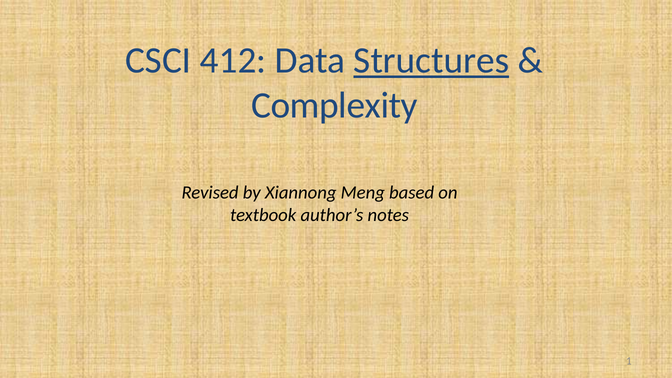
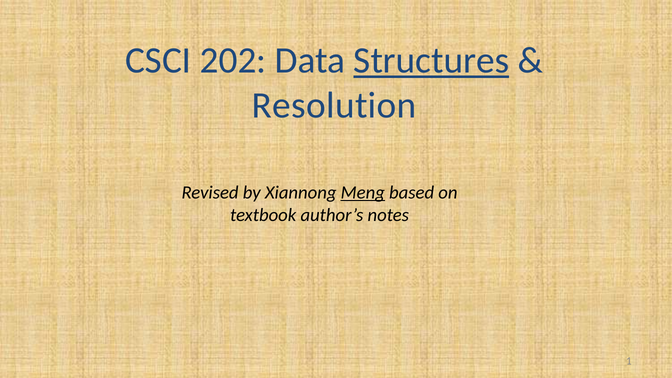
412: 412 -> 202 (233, 61)
Complexity: Complexity -> Resolution (334, 105)
Meng underline: none -> present (363, 193)
